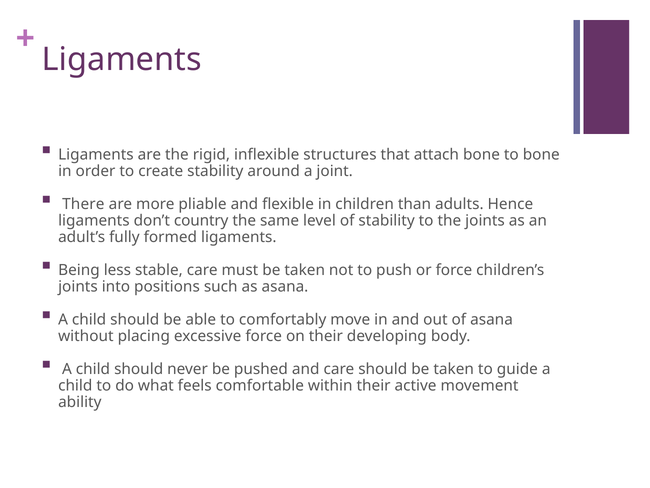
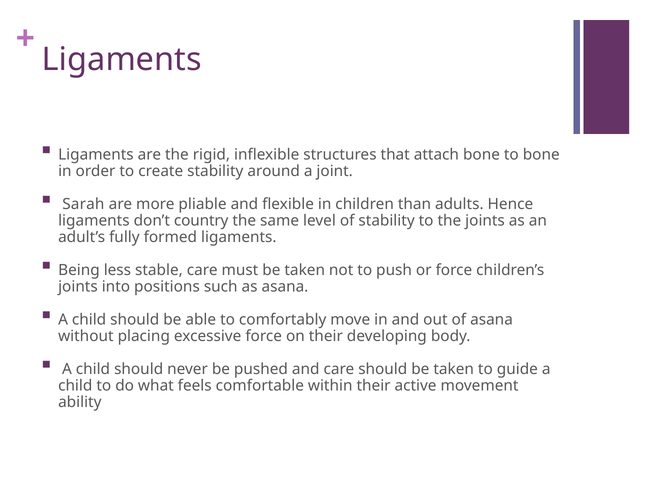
There: There -> Sarah (83, 204)
